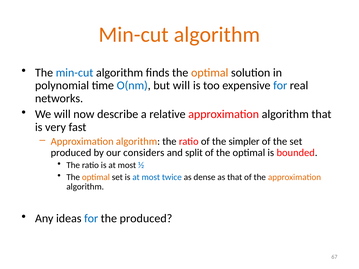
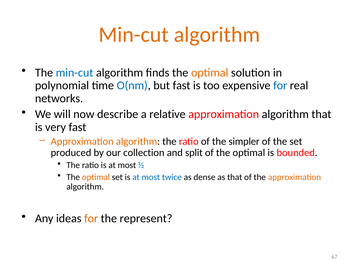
but will: will -> fast (182, 86)
considers: considers -> collection (144, 153)
for colour: blue -> orange (91, 219)
the produced: produced -> represent (146, 219)
